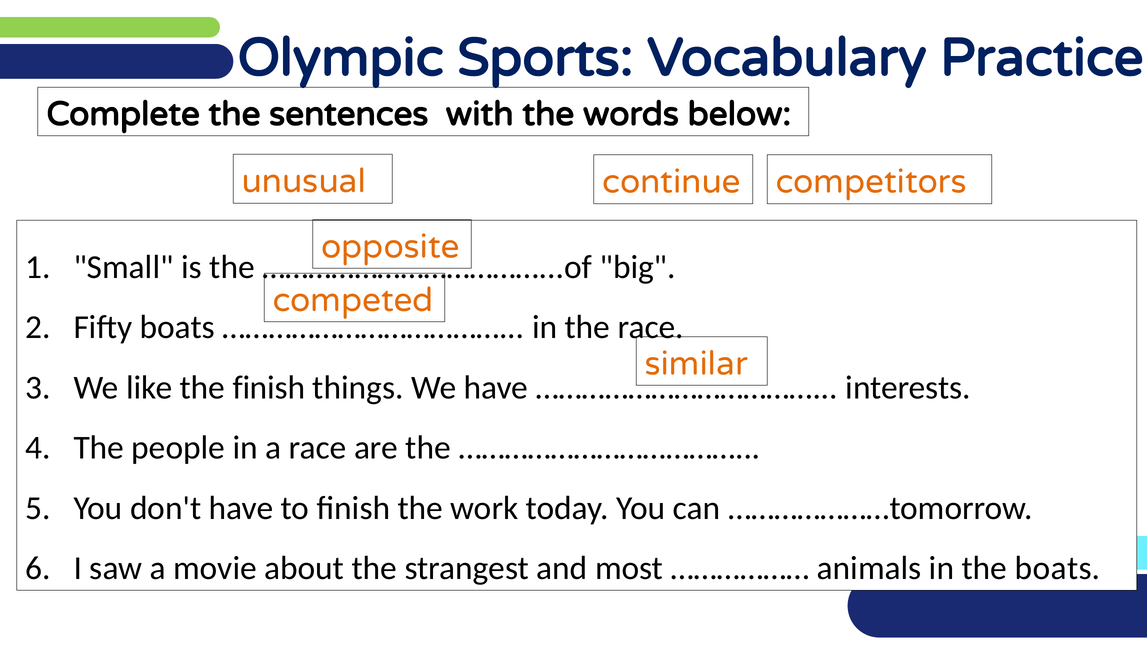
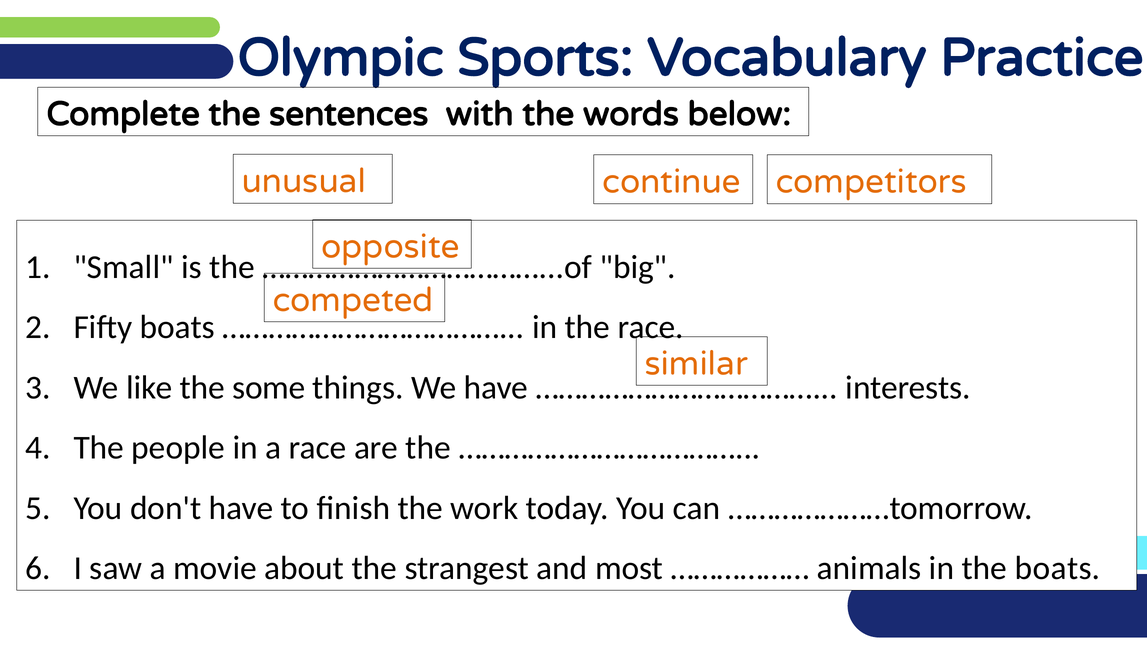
the finish: finish -> some (269, 388)
